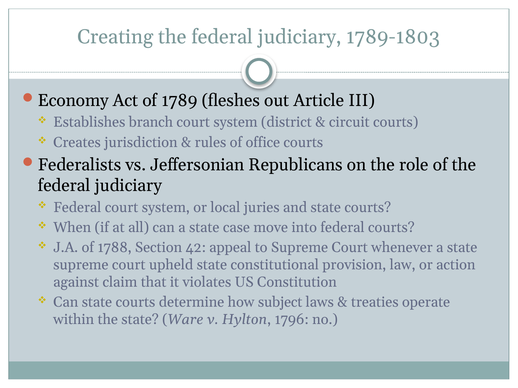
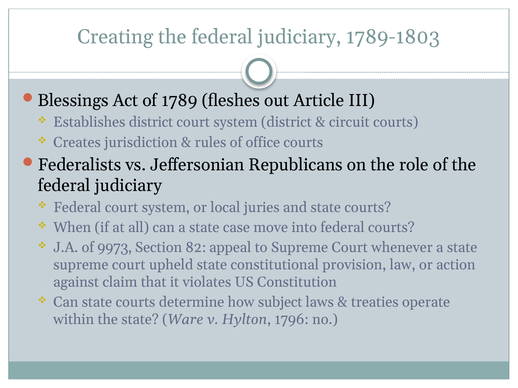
Economy: Economy -> Blessings (73, 101)
Establishes branch: branch -> district (151, 122)
1788: 1788 -> 9973 (115, 248)
42: 42 -> 82 (196, 248)
